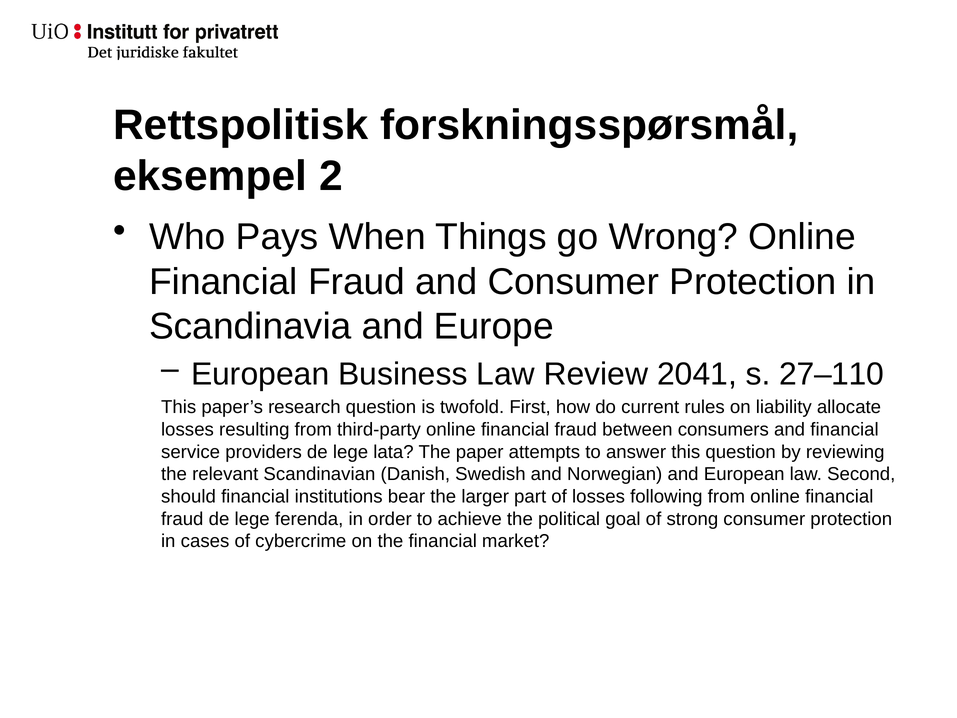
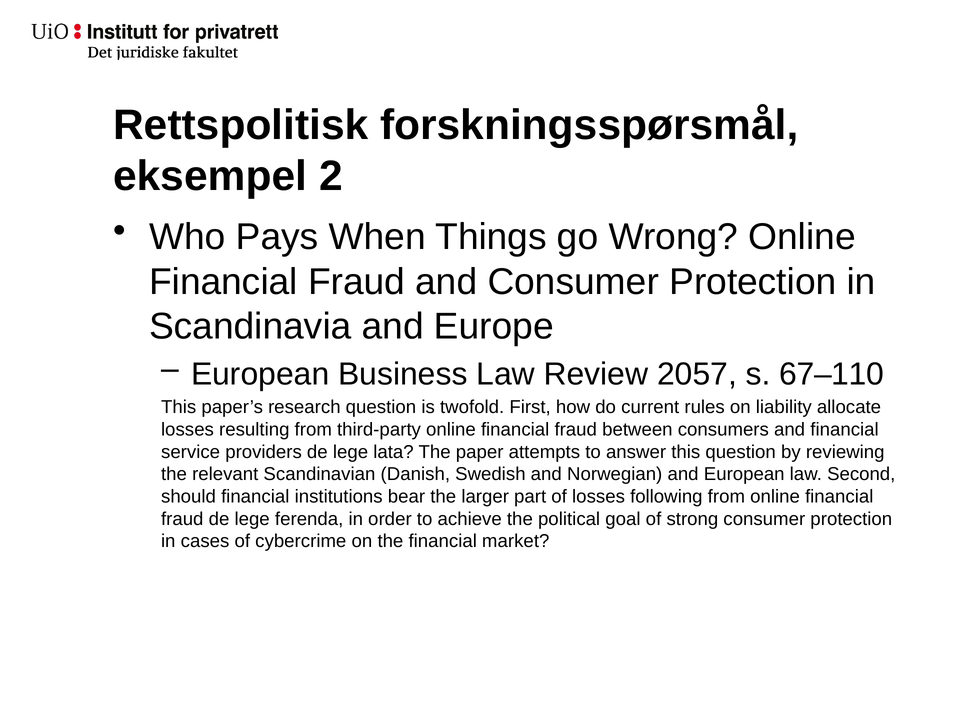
2041: 2041 -> 2057 (697, 374)
27‒110: 27‒110 -> 67‒110 (832, 374)
